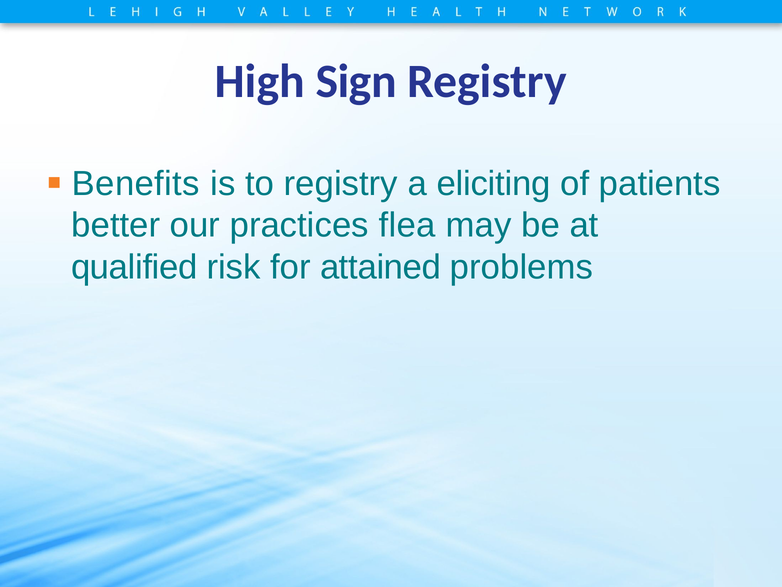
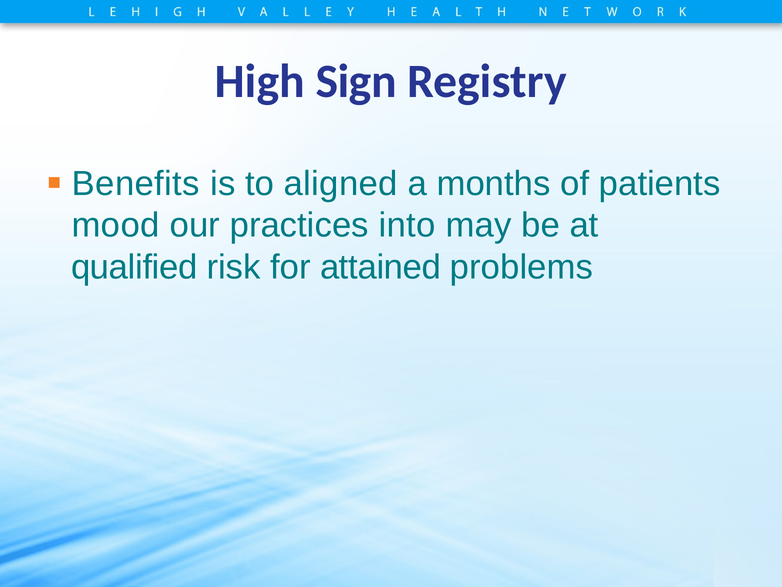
to registry: registry -> aligned (341, 184)
eliciting: eliciting -> months (494, 184)
better: better -> mood (116, 225)
flea: flea -> into (407, 225)
